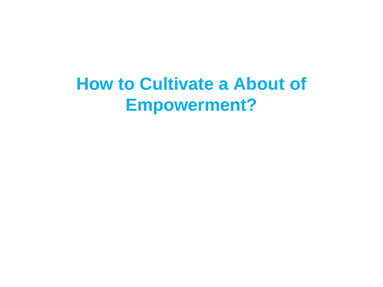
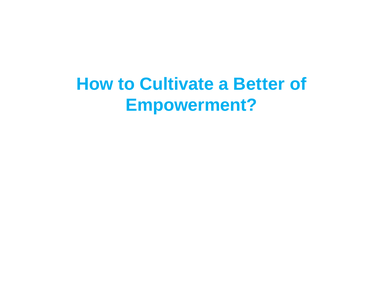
About: About -> Better (259, 84)
